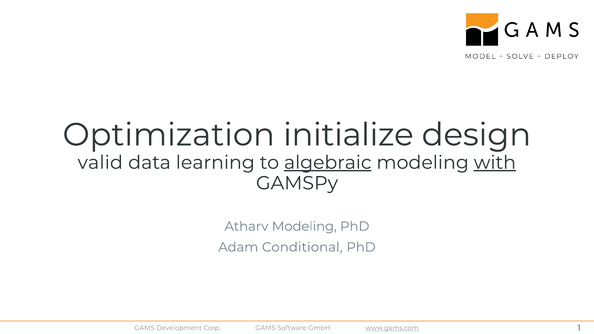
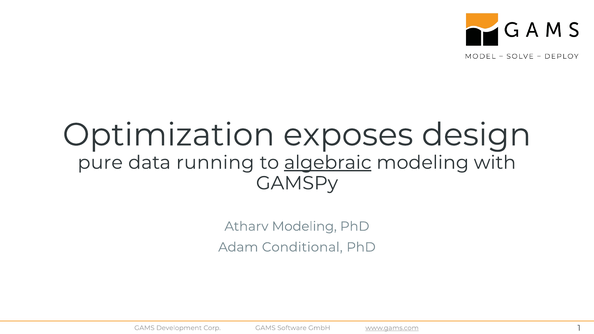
initialize: initialize -> exposes (348, 135)
valid: valid -> pure (100, 163)
learning: learning -> running (215, 163)
with underline: present -> none (495, 163)
